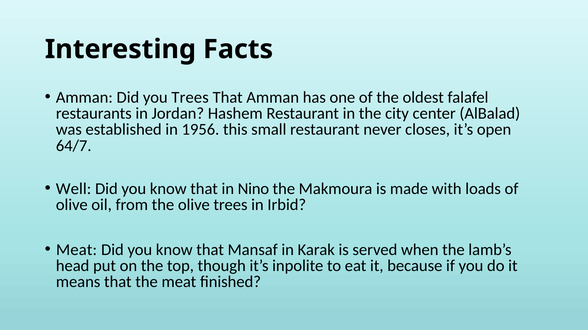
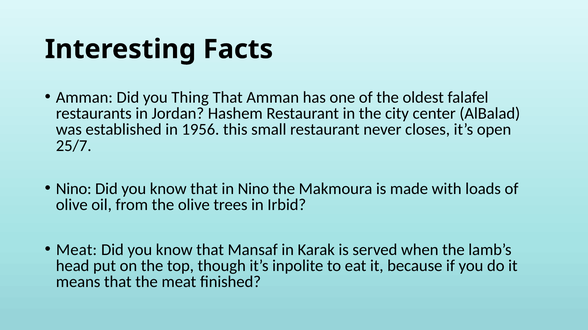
you Trees: Trees -> Thing (190, 98)
64/7: 64/7 -> 25/7 (74, 146)
Well: Well -> Nino (74, 189)
